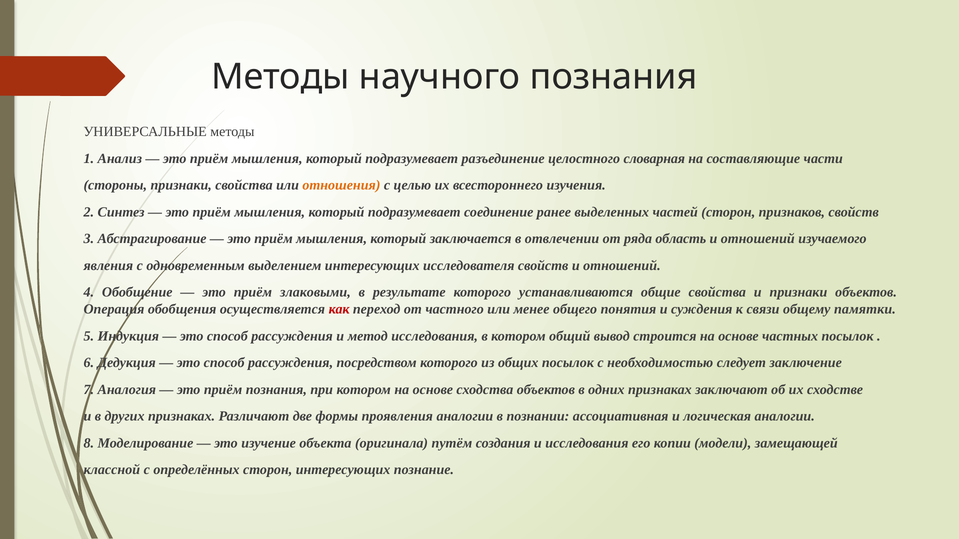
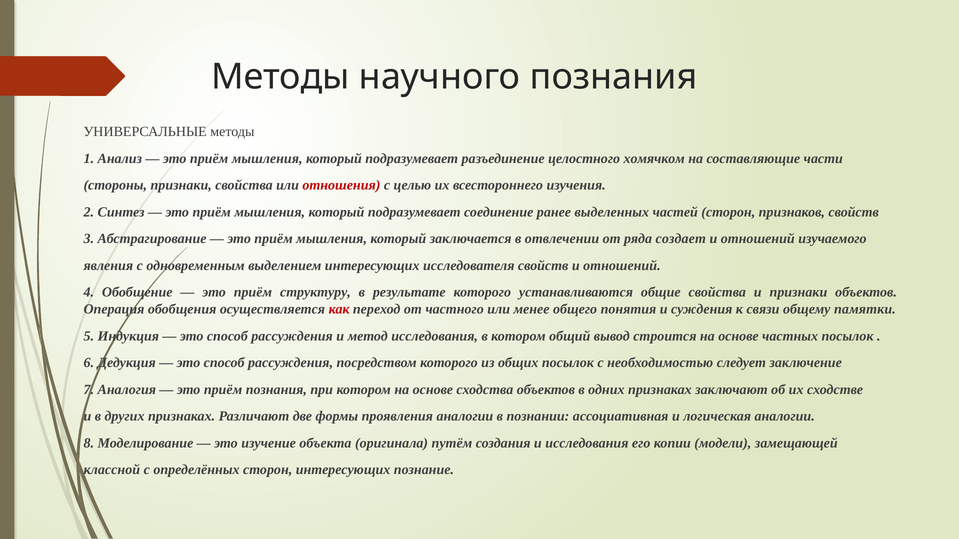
словарная: словарная -> хомячком (654, 159)
отношения colour: orange -> red (341, 185)
область: область -> создает (681, 239)
злаковыми: злаковыми -> структуру (315, 293)
